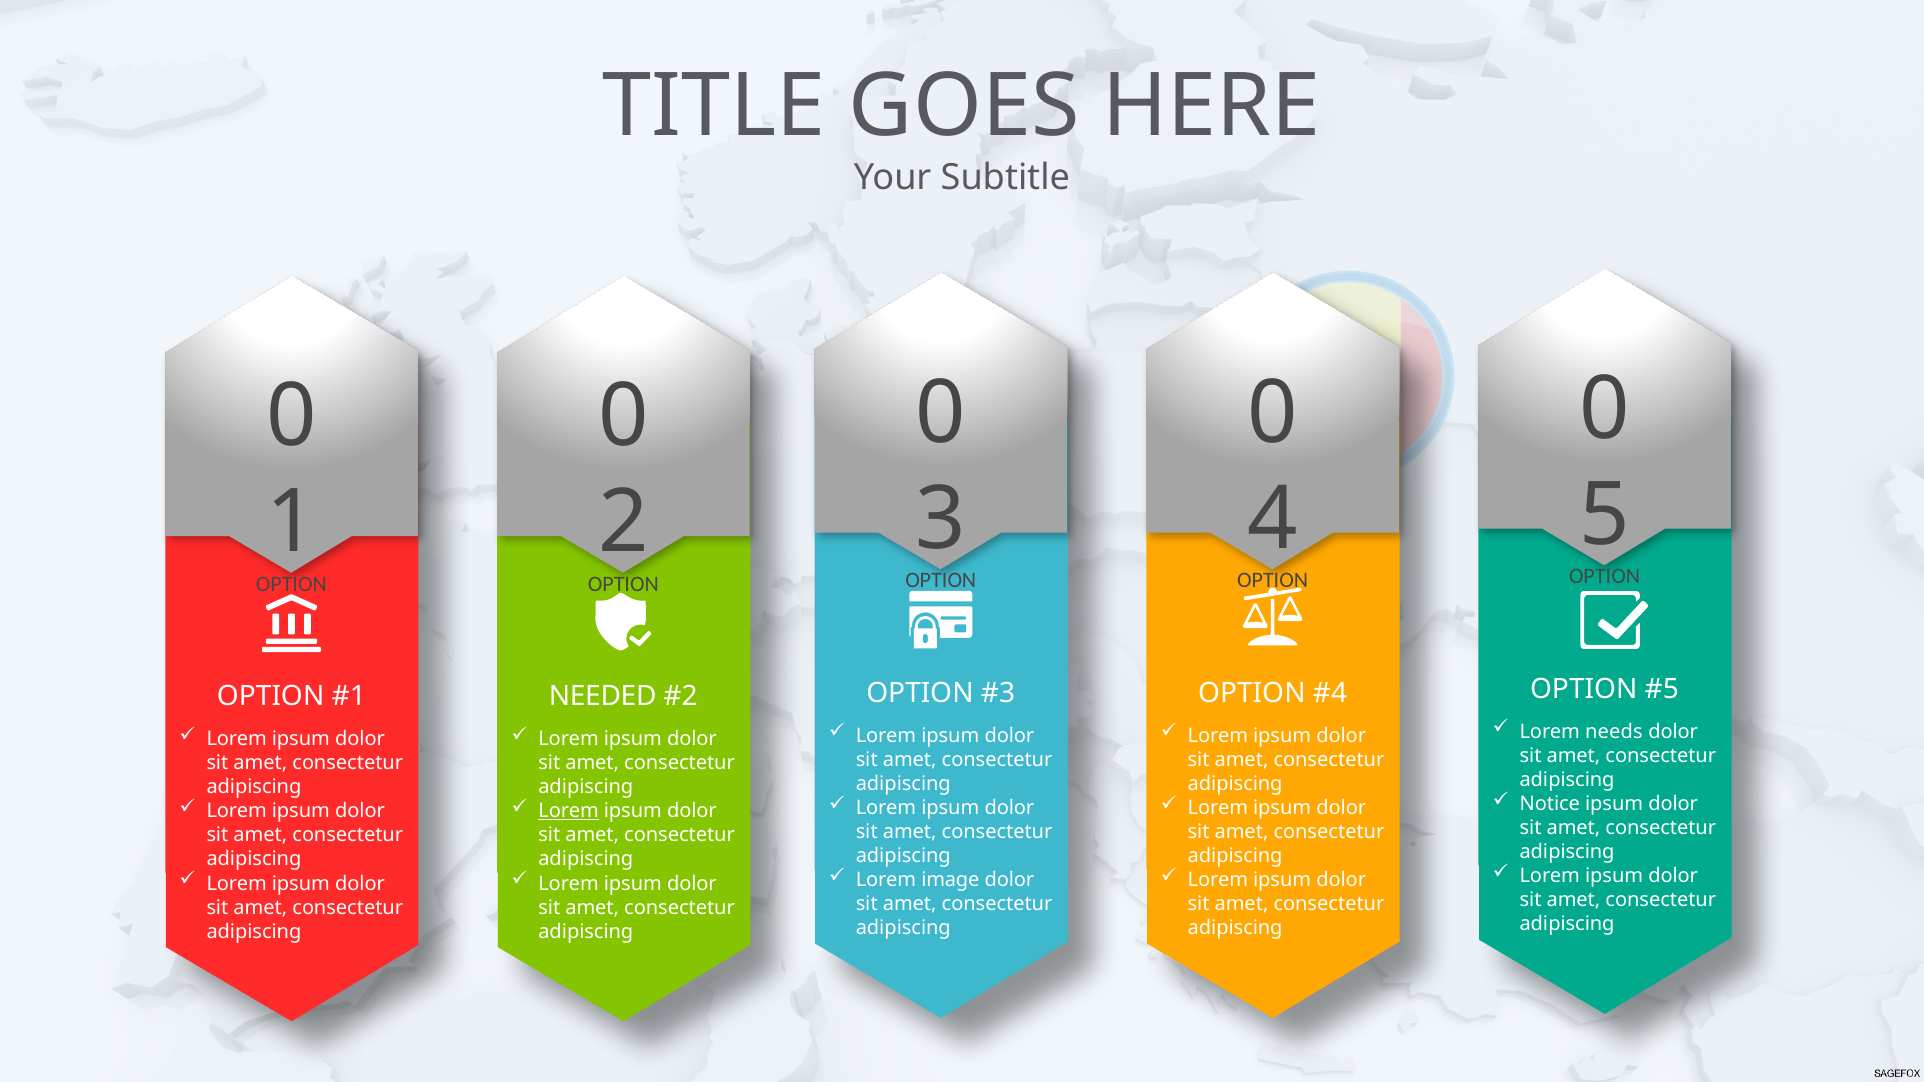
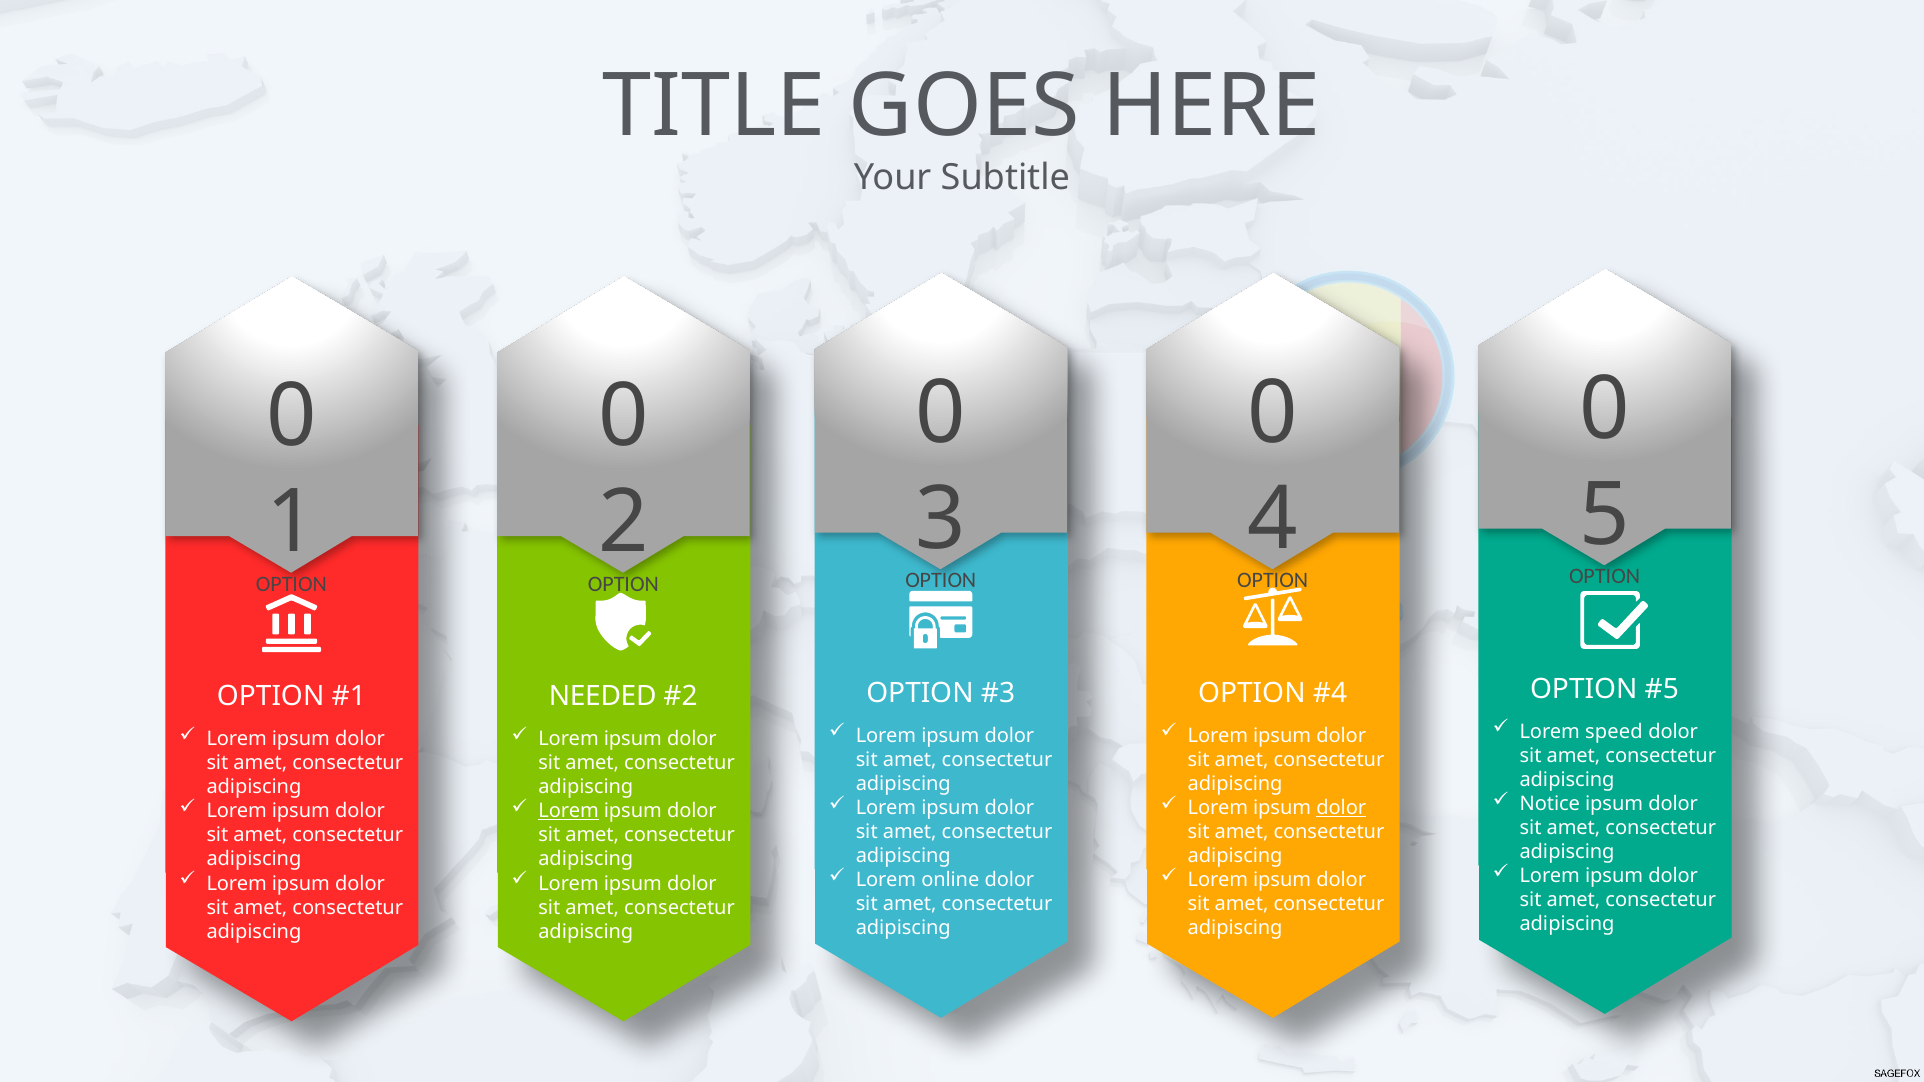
needs: needs -> speed (1614, 732)
dolor underline: none -> present (1341, 808)
image: image -> online (950, 880)
